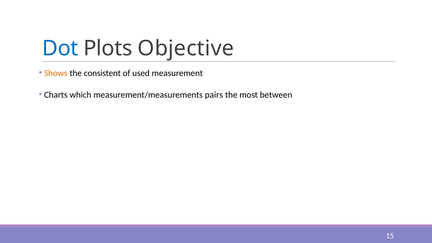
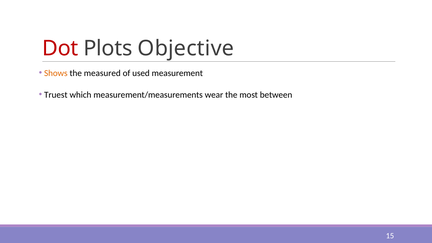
Dot colour: blue -> red (60, 48)
consistent: consistent -> measured (102, 73)
Charts: Charts -> Truest (56, 95)
pairs: pairs -> wear (214, 95)
